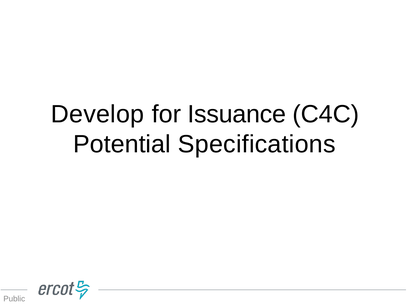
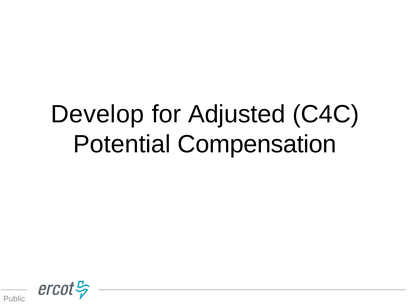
Issuance: Issuance -> Adjusted (237, 114)
Specifications: Specifications -> Compensation (257, 144)
